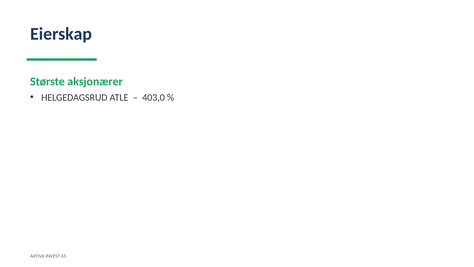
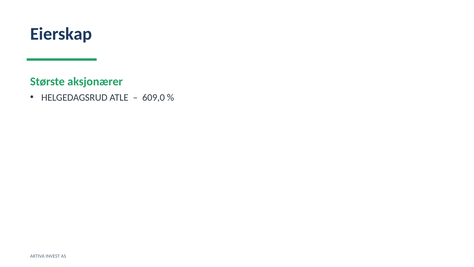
403,0: 403,0 -> 609,0 (154, 97)
